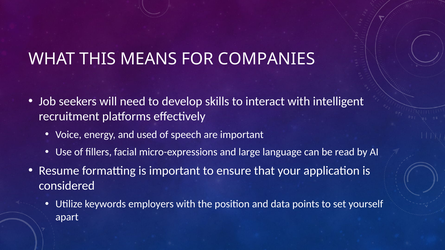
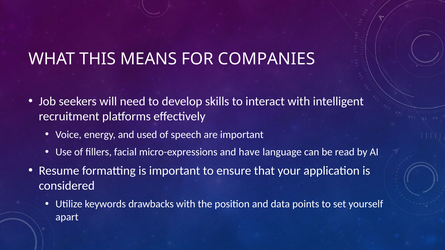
large: large -> have (249, 152)
employers: employers -> drawbacks (151, 204)
